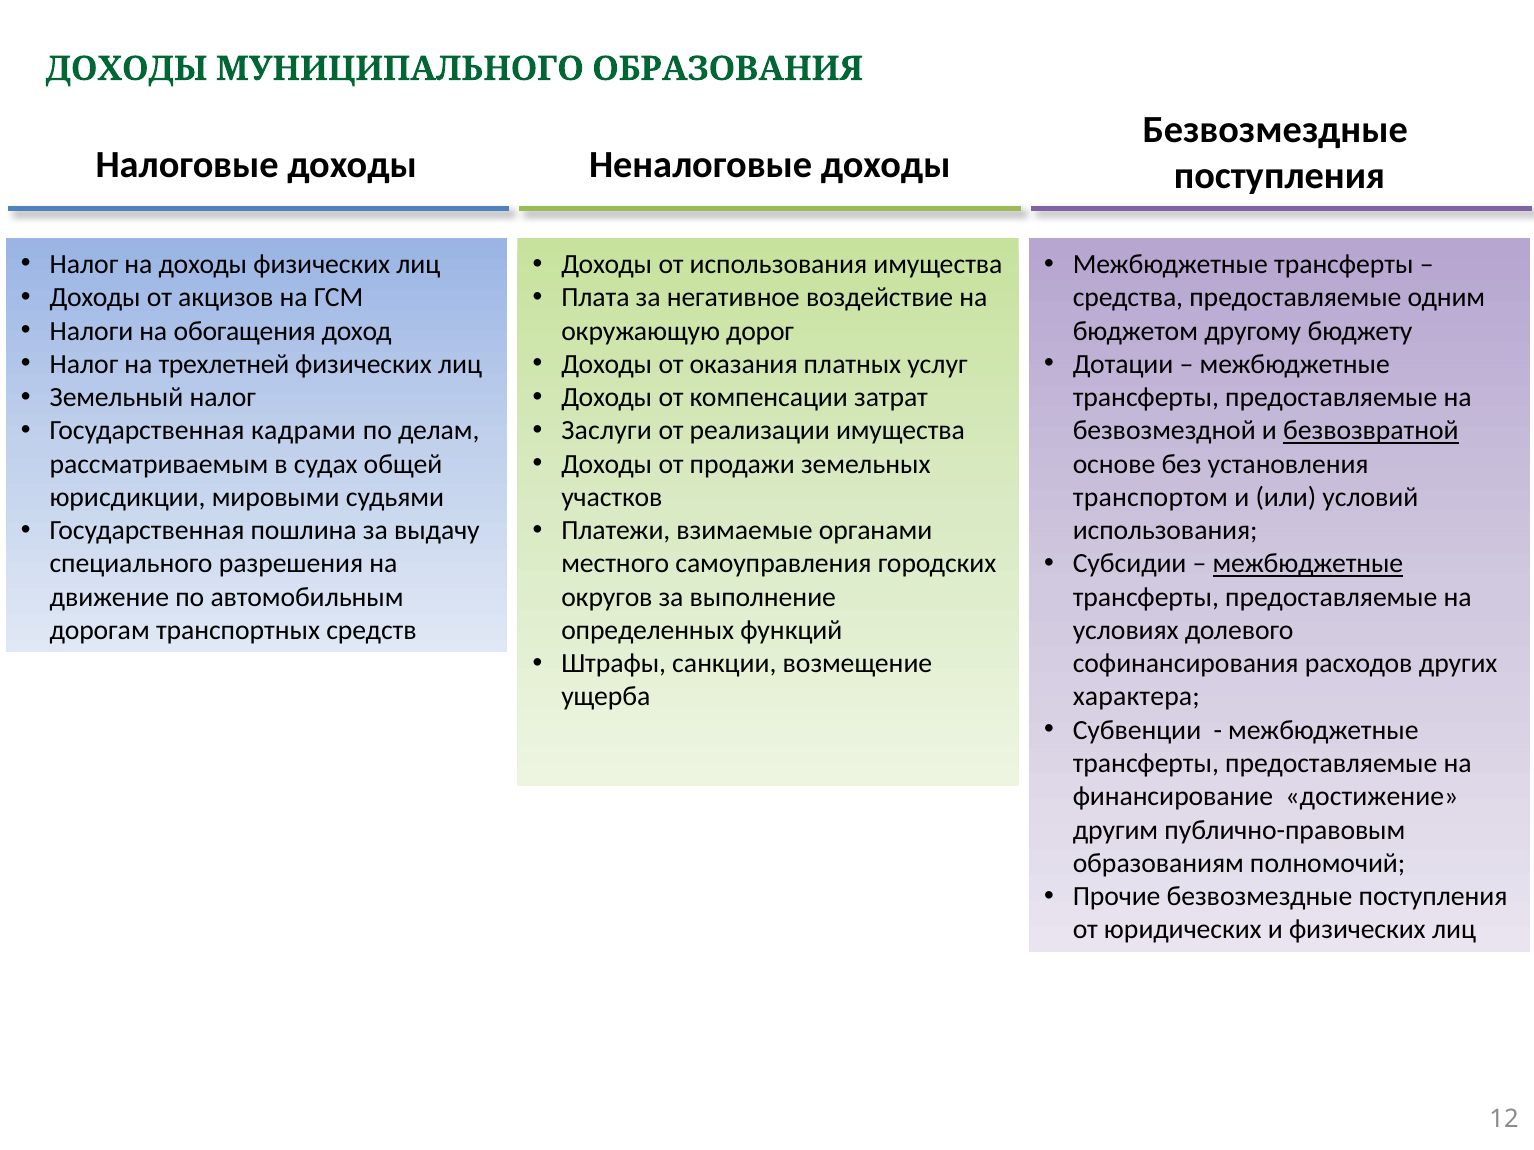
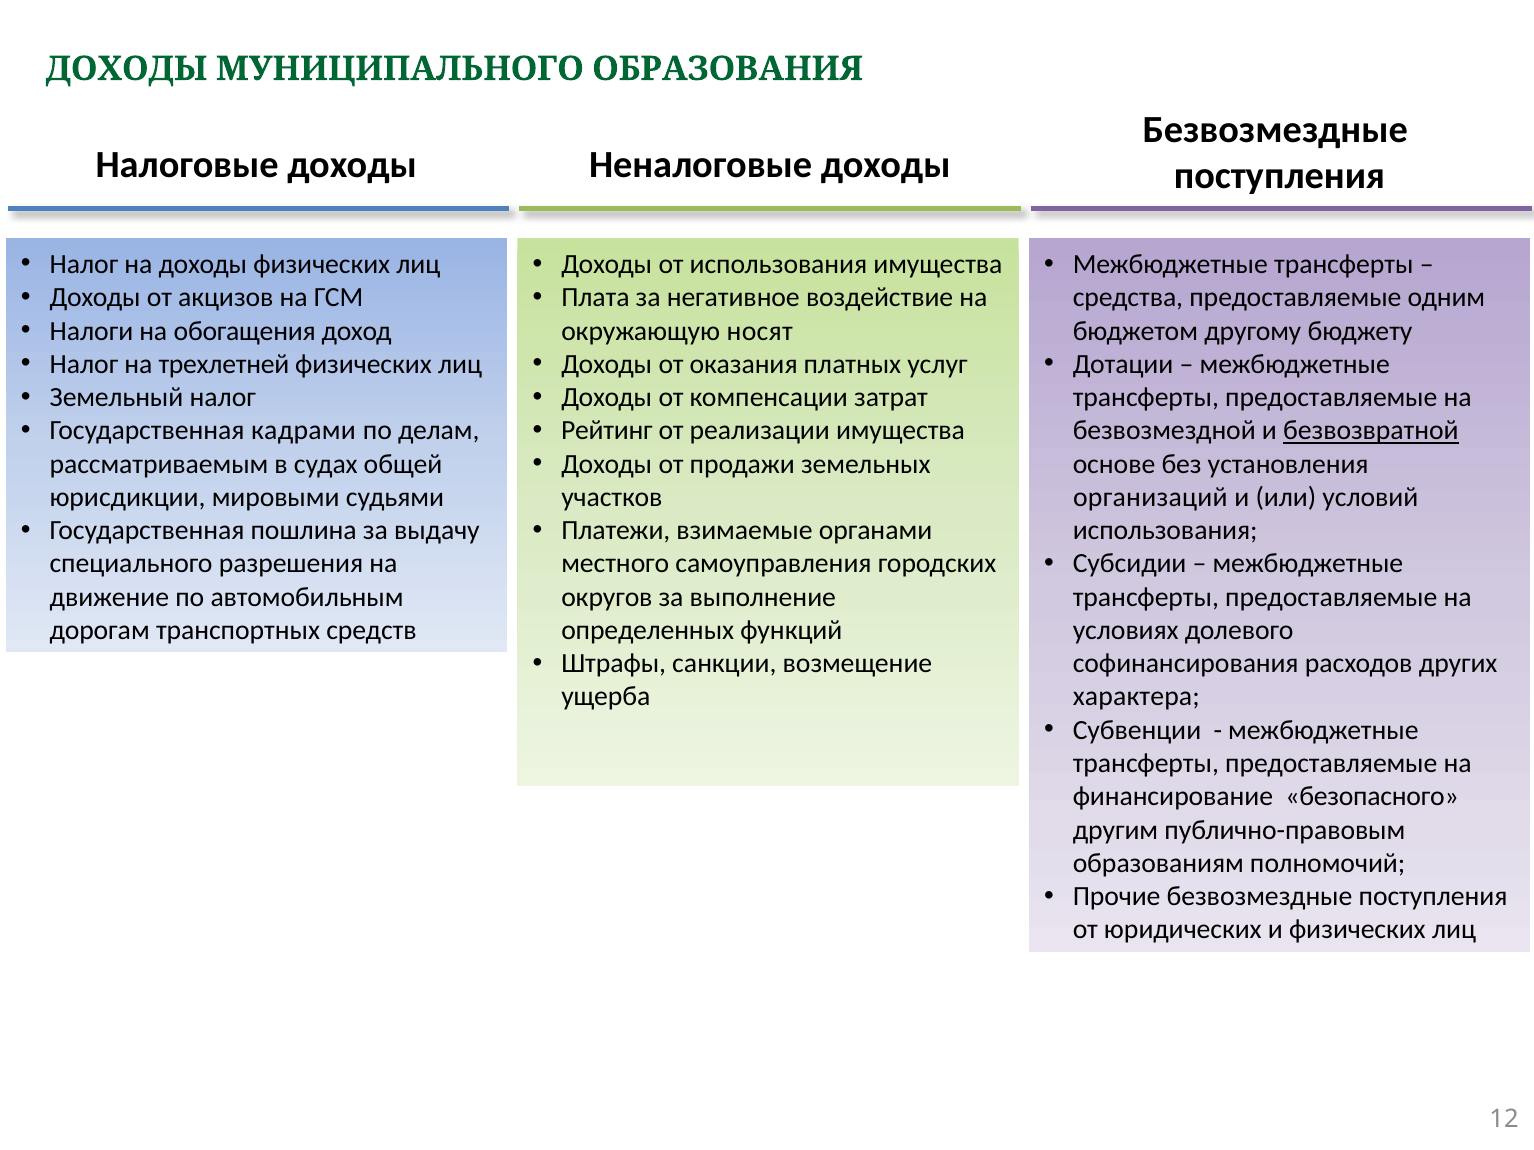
дорог: дорог -> носят (760, 331)
Заслуги: Заслуги -> Рейтинг (607, 431)
транспортом: транспортом -> организаций (1150, 497)
межбюджетные underline: present -> none (1308, 564)
достижение: достижение -> безопасного (1372, 797)
